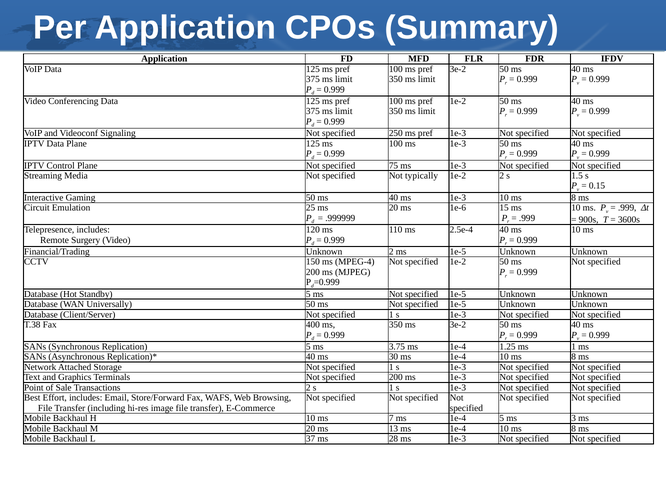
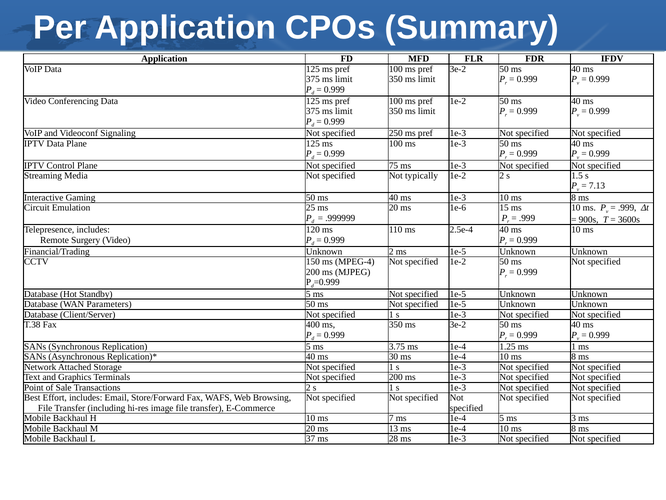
0.15: 0.15 -> 7.13 (597, 186)
Universally: Universally -> Parameters (109, 304)
